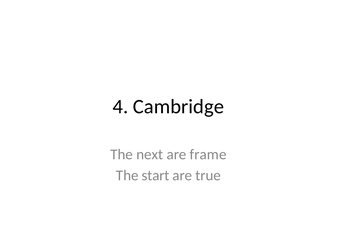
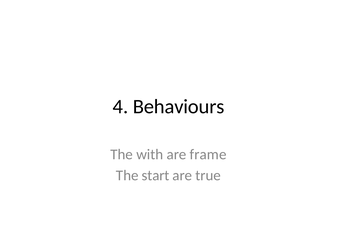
Cambridge: Cambridge -> Behaviours (179, 107)
next: next -> with (150, 155)
